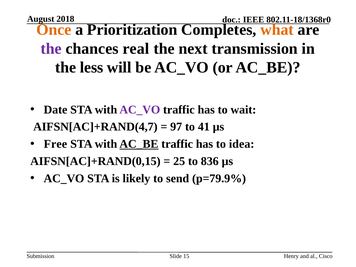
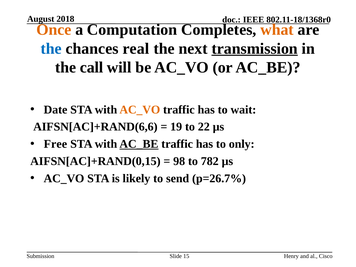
Prioritization: Prioritization -> Computation (132, 30)
the colour: purple -> blue (51, 49)
transmission underline: none -> present (255, 49)
less: less -> call (92, 68)
AC_VO colour: purple -> orange (140, 110)
AIFSN[AC]+RAND(4,7: AIFSN[AC]+RAND(4,7 -> AIFSN[AC]+RAND(6,6 (95, 127)
97: 97 -> 19 (176, 127)
41: 41 -> 22 (204, 127)
idea: idea -> only (242, 144)
25: 25 -> 98 (179, 161)
836: 836 -> 782 (210, 161)
p=79.9%: p=79.9% -> p=26.7% (219, 178)
